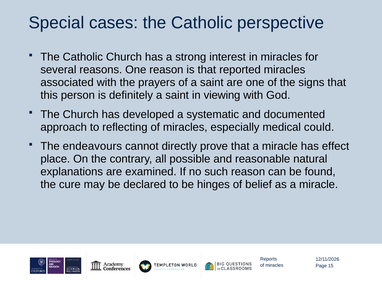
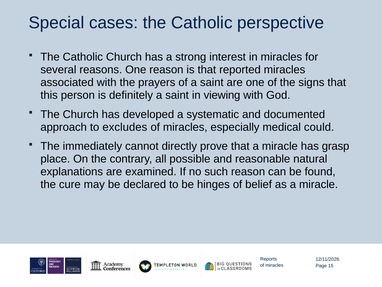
reflecting: reflecting -> excludes (125, 127)
endeavours: endeavours -> immediately (92, 146)
effect: effect -> grasp (336, 146)
